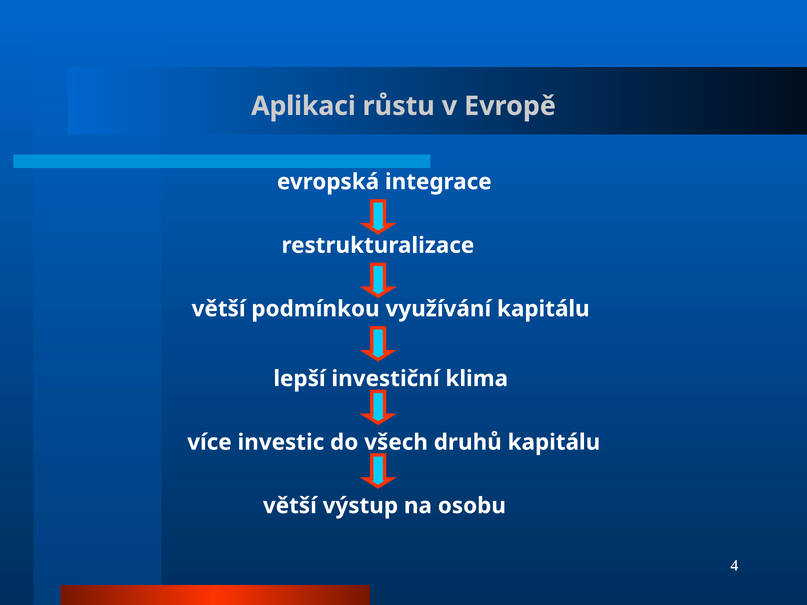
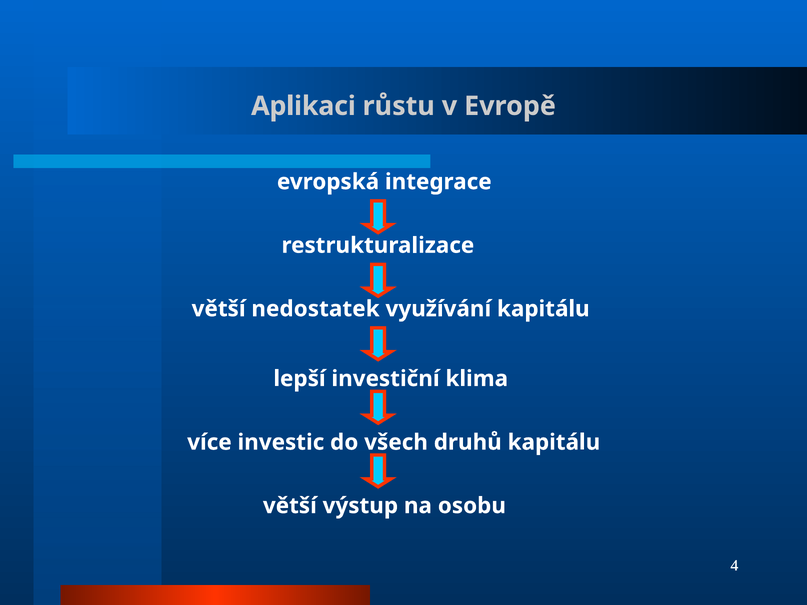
podmínkou: podmínkou -> nedostatek (315, 309)
